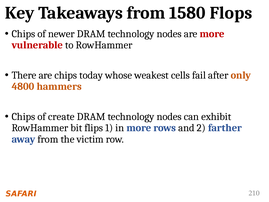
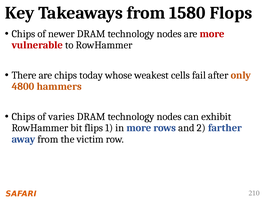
create: create -> varies (61, 116)
